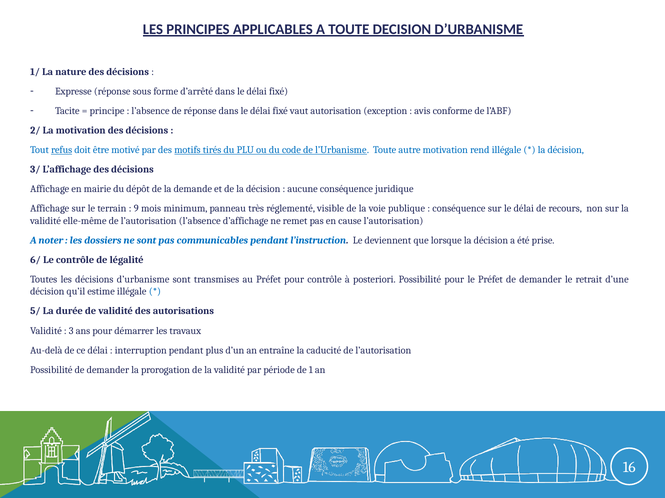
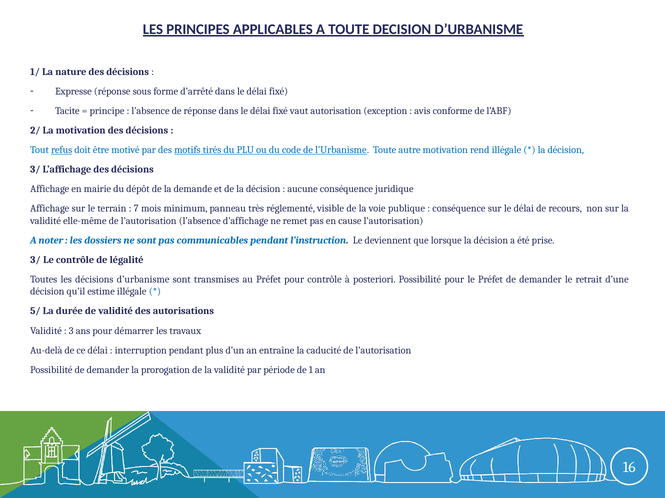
9: 9 -> 7 (136, 209)
6/: 6/ -> 3/ (35, 260)
